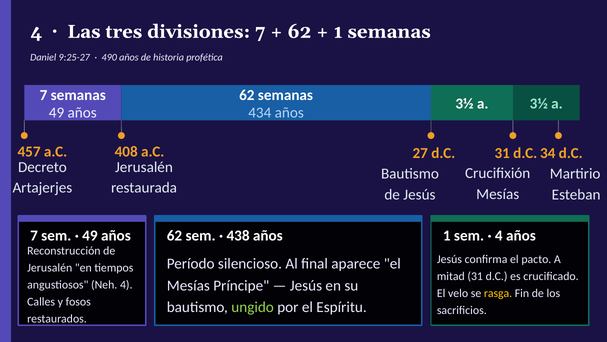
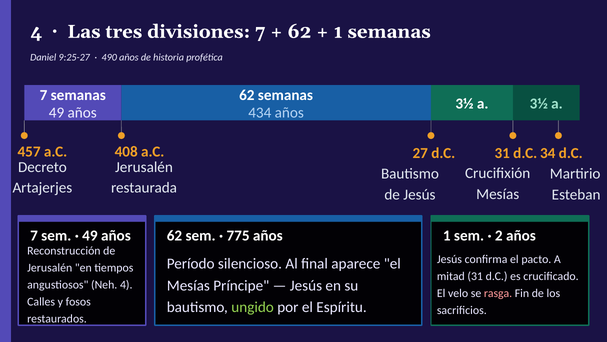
438: 438 -> 775 (238, 235)
4: 4 -> 2 (499, 235)
rasga colour: yellow -> pink (498, 293)
